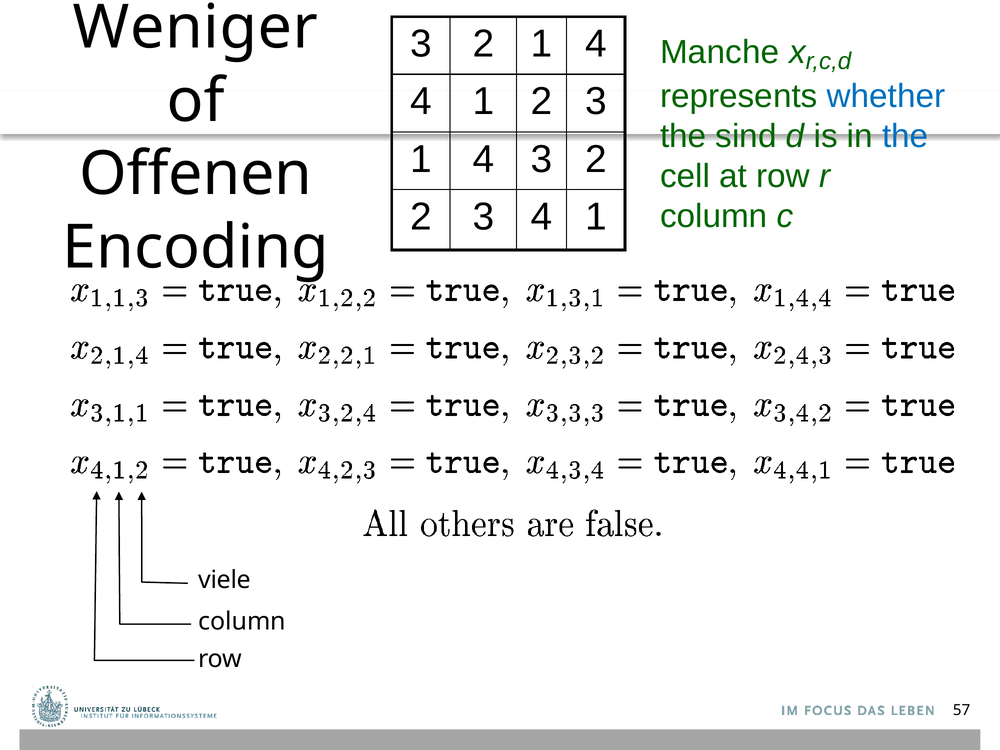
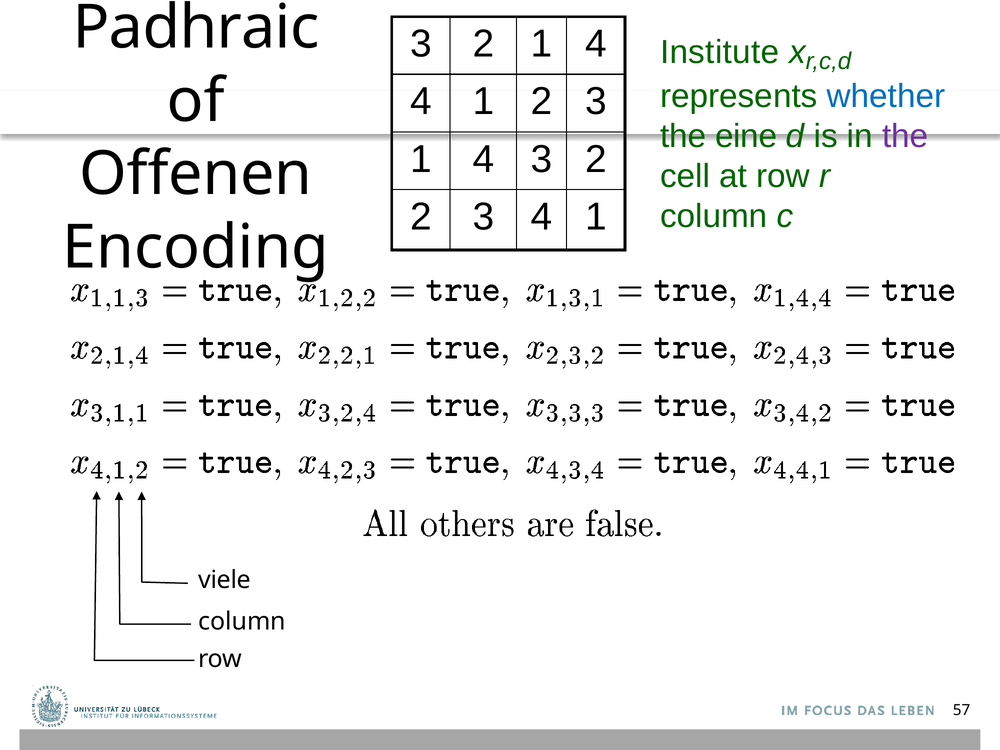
Weniger: Weniger -> Padhraic (196, 28)
Manche: Manche -> Institute (720, 52)
sind: sind -> eine (746, 136)
the colour: blue -> purple (905, 136)
